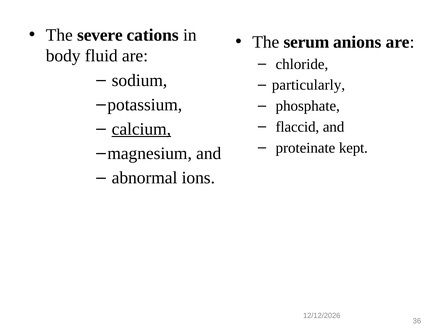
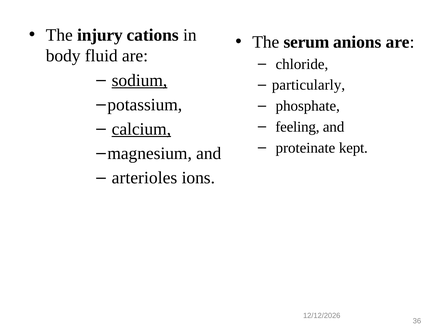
severe: severe -> injury (100, 35)
sodium underline: none -> present (139, 80)
flaccid: flaccid -> feeling (297, 127)
abnormal: abnormal -> arterioles (144, 178)
